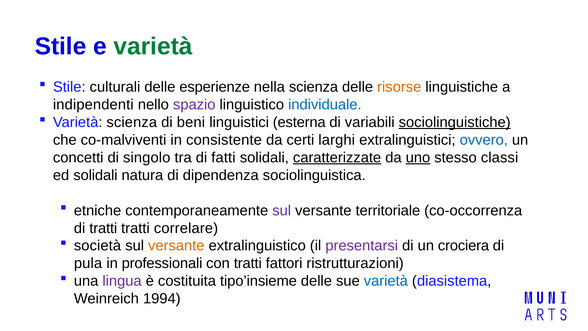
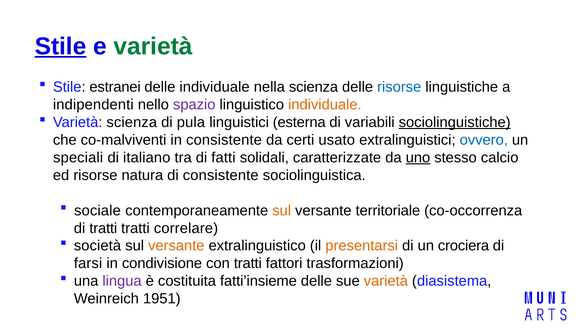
Stile underline: none -> present (61, 46)
culturali: culturali -> estranei (115, 87)
delle esperienze: esperienze -> individuale (215, 87)
risorse colour: orange -> blue (399, 87)
individuale colour: blue -> orange (325, 104)
beni: beni -> pula (191, 122)
larghi: larghi -> usato (337, 140)
concetti: concetti -> speciali (78, 157)
singolo: singolo -> italiano (147, 157)
caratterizzate underline: present -> none (337, 157)
classi: classi -> calcio (500, 157)
ed solidali: solidali -> risorse (95, 175)
di dipendenza: dipendenza -> consistente (221, 175)
etniche: etniche -> sociale (97, 210)
sul colour: purple -> orange (282, 210)
presentarsi colour: purple -> orange (362, 246)
pula: pula -> farsi (88, 263)
professionali: professionali -> condivisione (162, 263)
ristrutturazioni: ristrutturazioni -> trasformazioni (355, 263)
tipo’insieme: tipo’insieme -> fatti’insieme (258, 281)
varietà colour: blue -> orange (386, 281)
1994: 1994 -> 1951 (162, 299)
